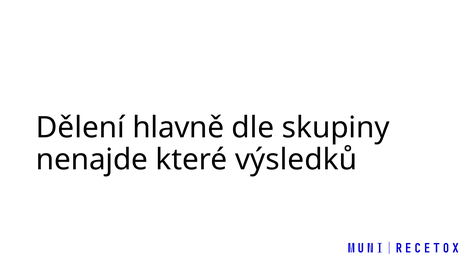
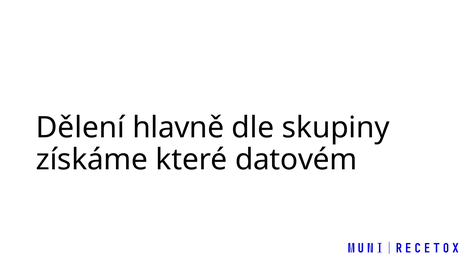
nenajde: nenajde -> získáme (92, 160)
výsledků: výsledků -> datovém (296, 160)
